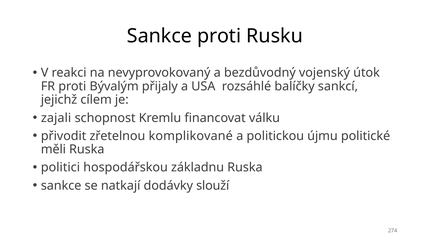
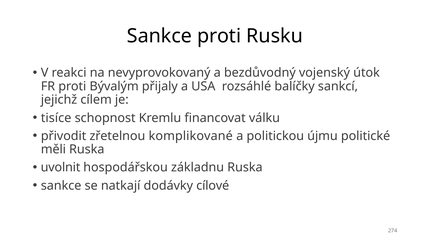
zajali: zajali -> tisíce (56, 118)
politici: politici -> uvolnit (61, 167)
slouží: slouží -> cílové (213, 185)
